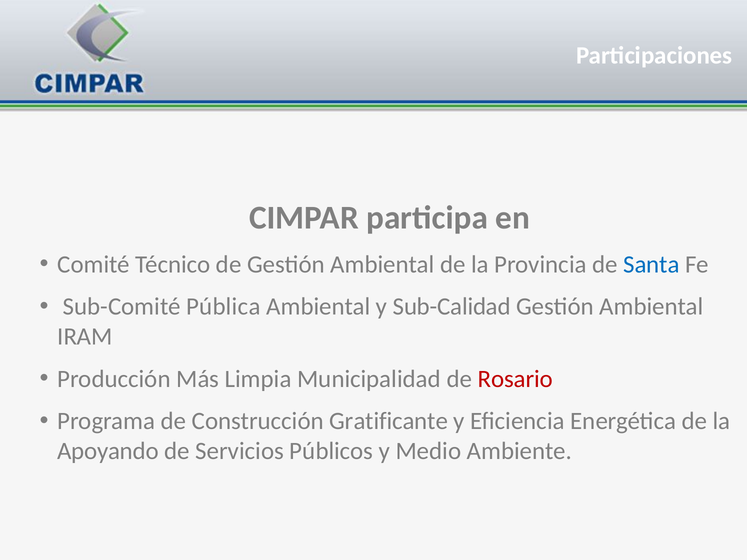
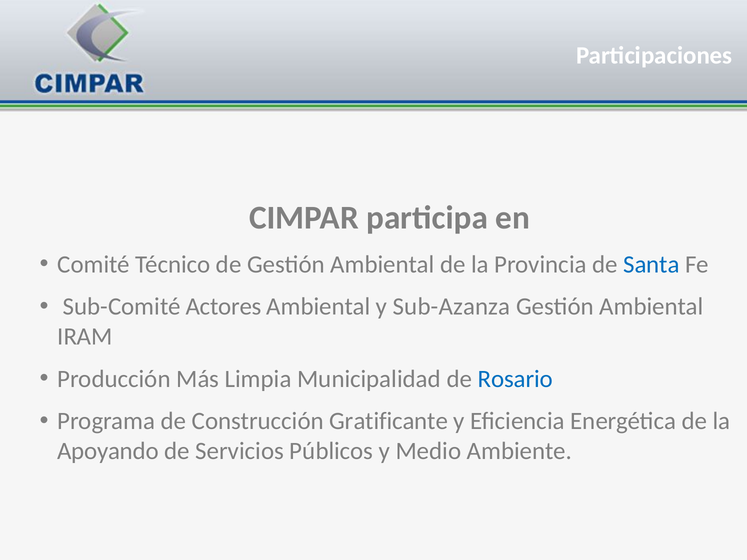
Pública: Pública -> Actores (224, 307)
Sub-Calidad: Sub-Calidad -> Sub-Azanza (452, 307)
Rosario colour: red -> blue (515, 379)
